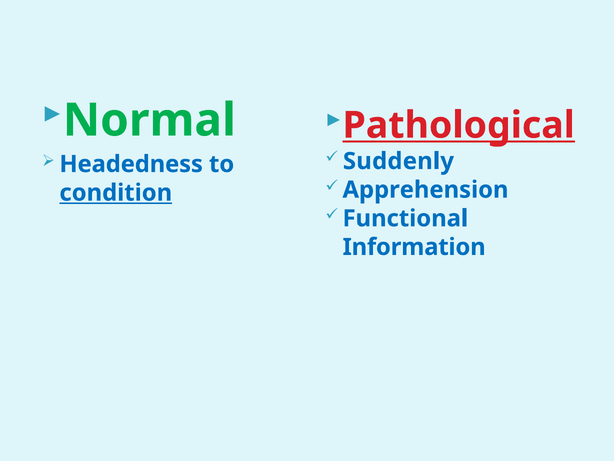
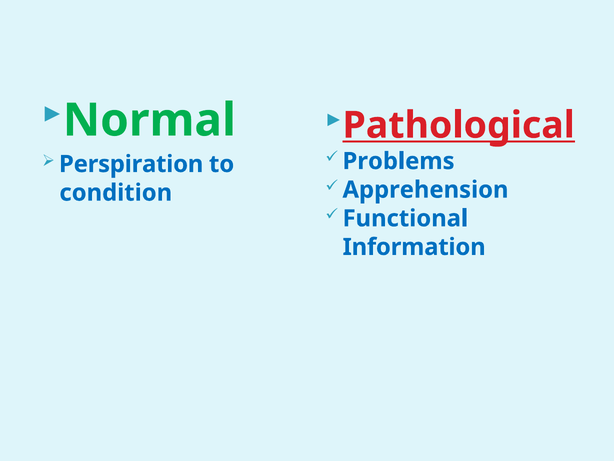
Suddenly: Suddenly -> Problems (399, 161)
Headedness: Headedness -> Perspiration (131, 164)
condition underline: present -> none (116, 193)
